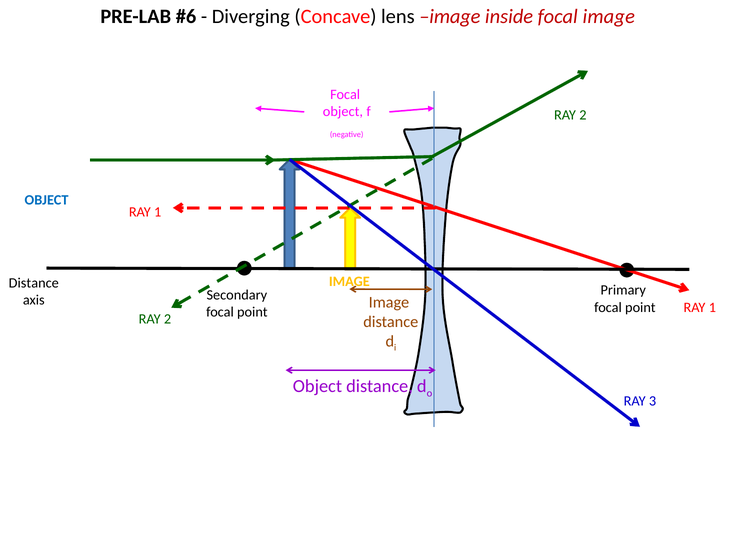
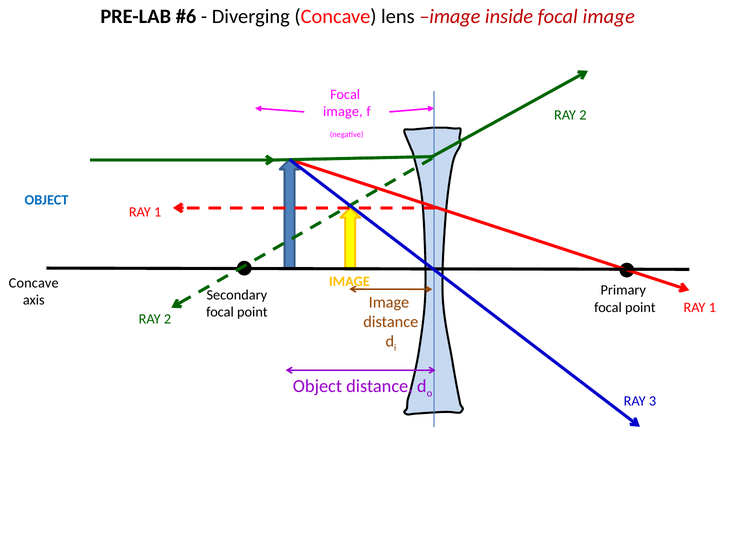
object: object -> image (343, 112)
Distance: Distance -> Concave (34, 283)
